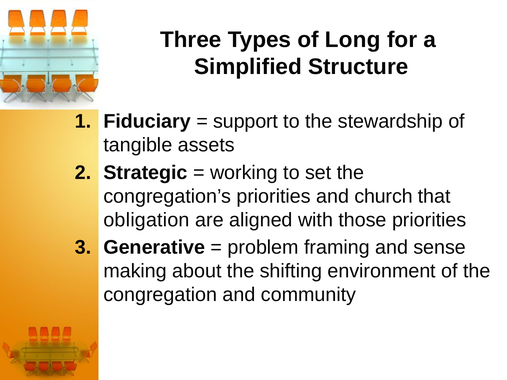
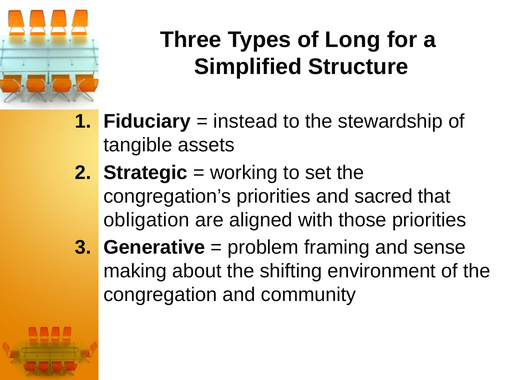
support: support -> instead (246, 121)
church: church -> sacred (384, 196)
